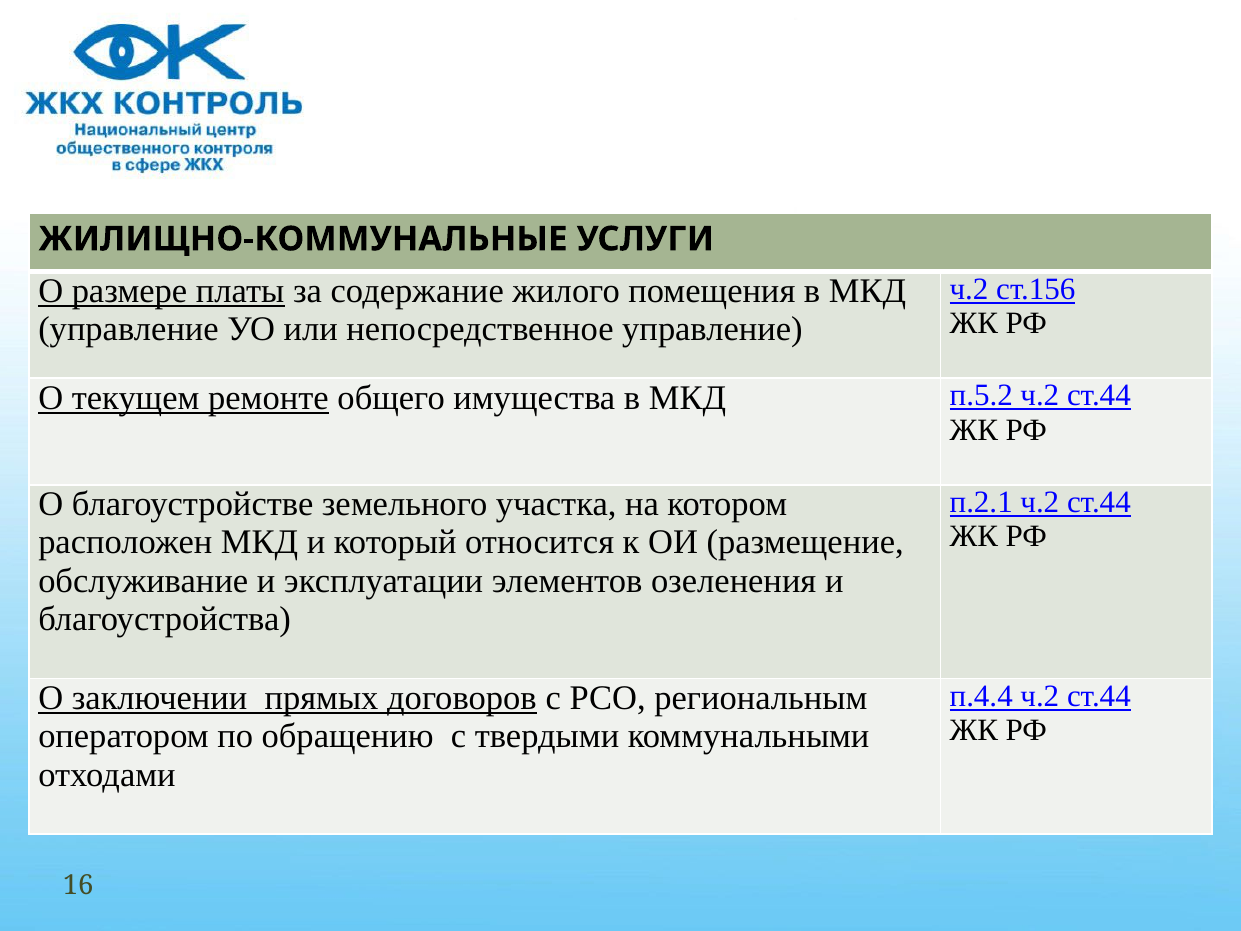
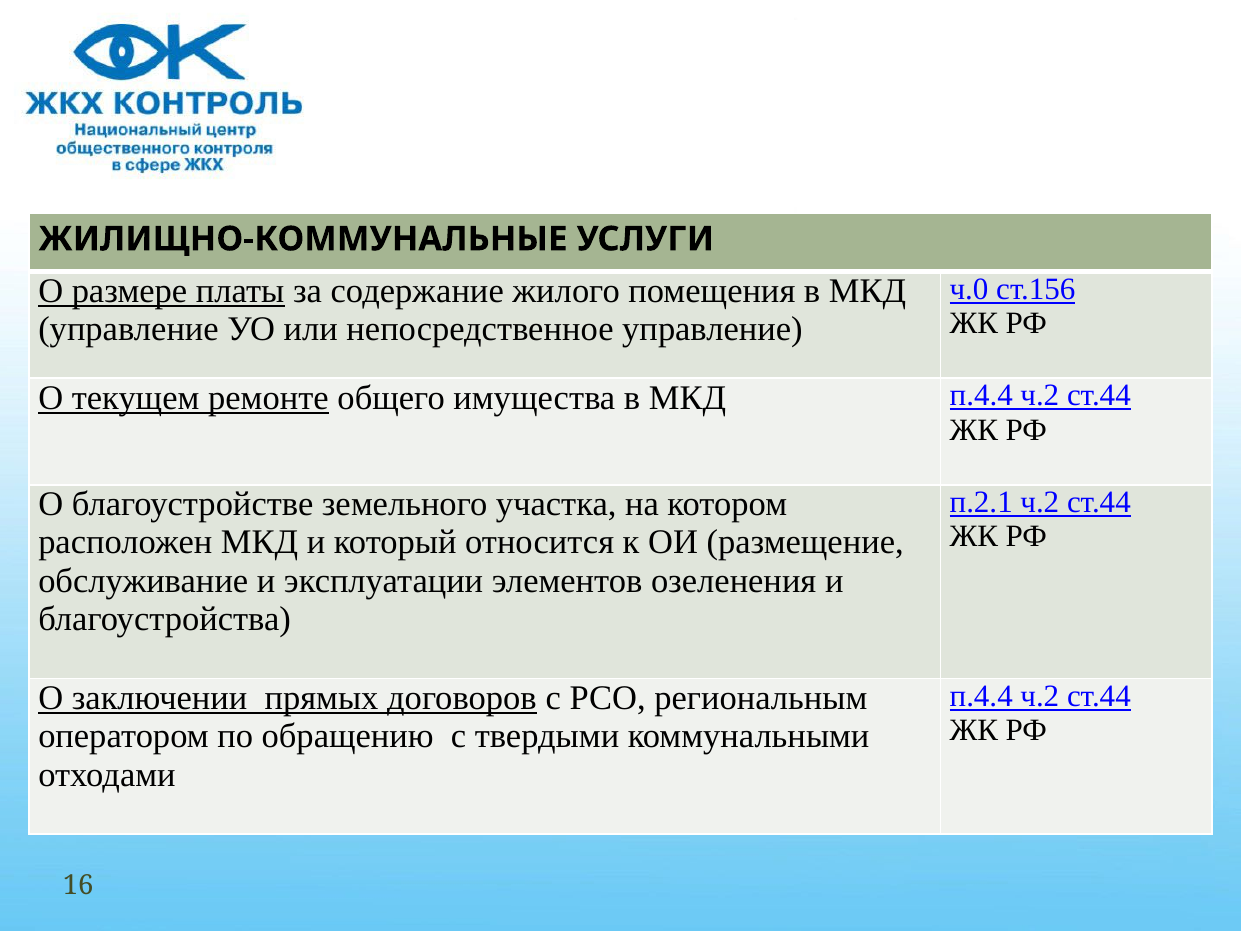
ч.2: ч.2 -> ч.0 (969, 289)
МКД п.5.2: п.5.2 -> п.4.4 (981, 396)
